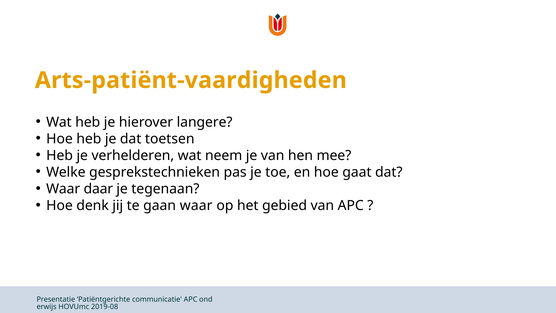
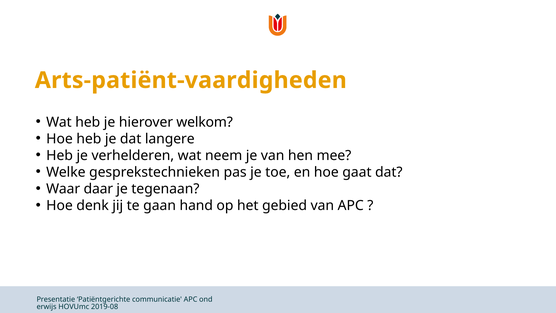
langere: langere -> welkom (205, 122)
toetsen: toetsen -> langere (170, 139)
gaan waar: waar -> hand (196, 205)
